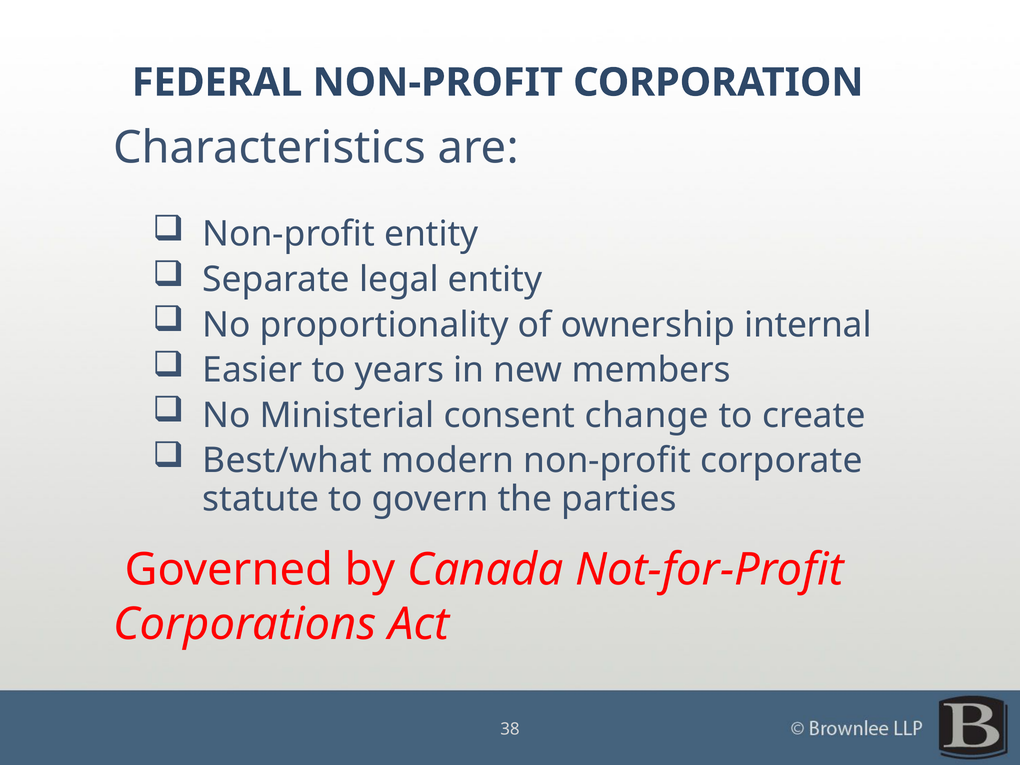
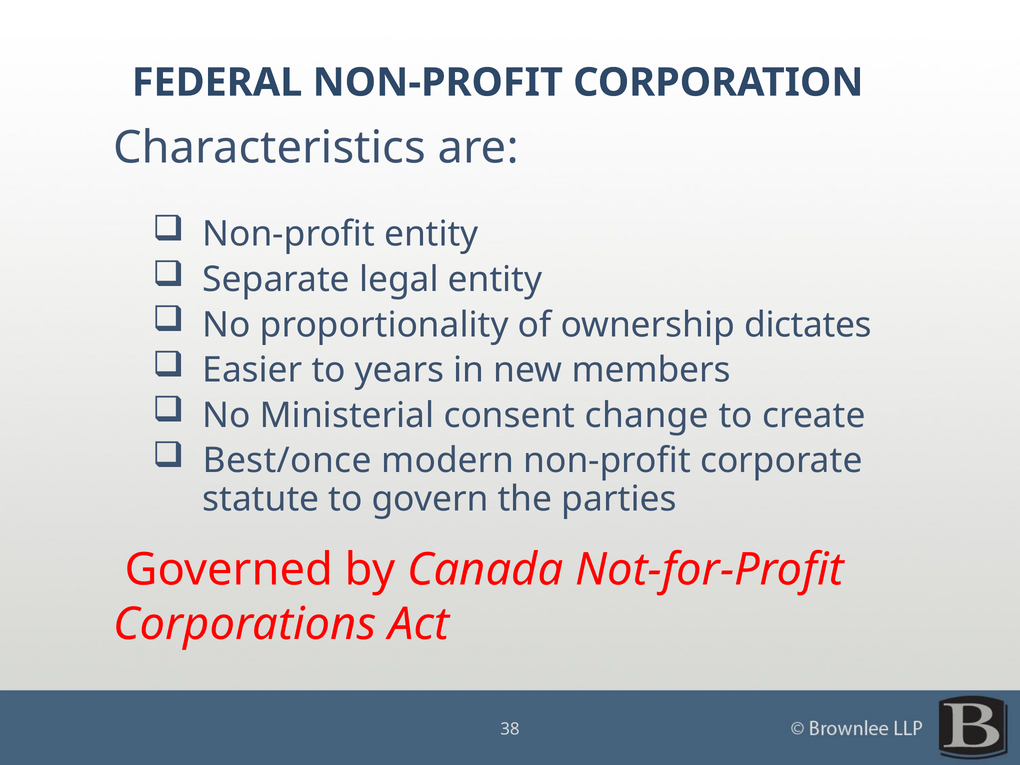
internal: internal -> dictates (808, 325)
Best/what: Best/what -> Best/once (287, 461)
